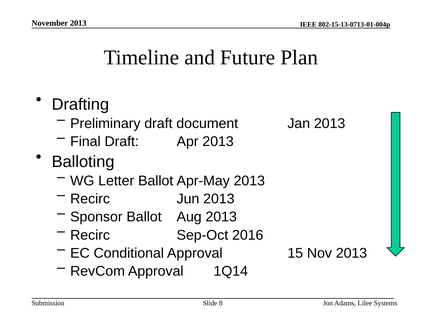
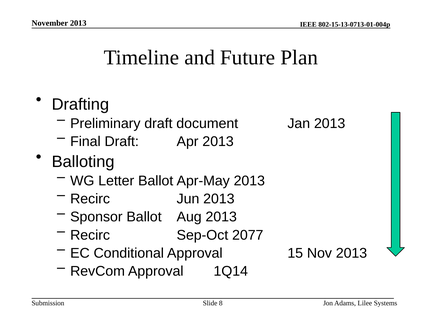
2016: 2016 -> 2077 (248, 235)
